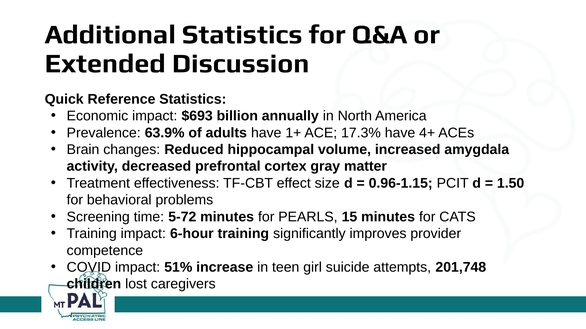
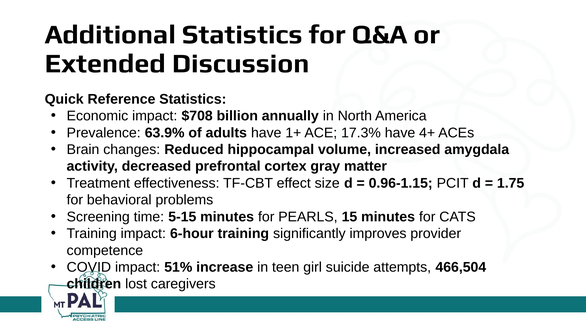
$693: $693 -> $708 (197, 116)
1.50: 1.50 -> 1.75 (511, 184)
5-72: 5-72 -> 5-15 (182, 217)
201,748: 201,748 -> 466,504 (461, 268)
